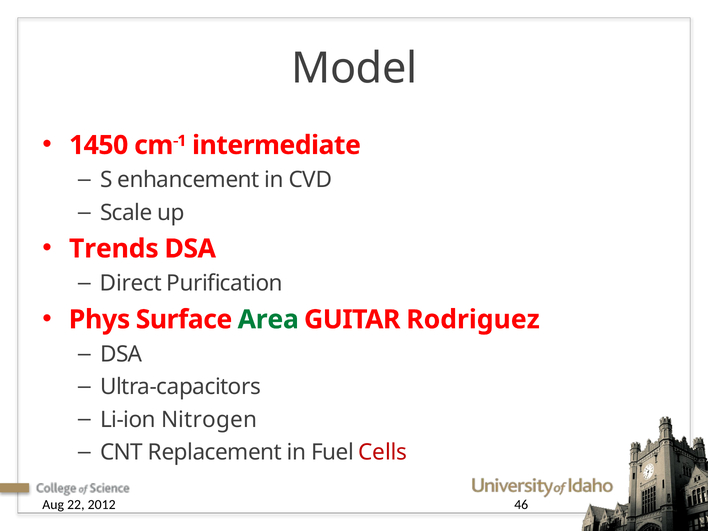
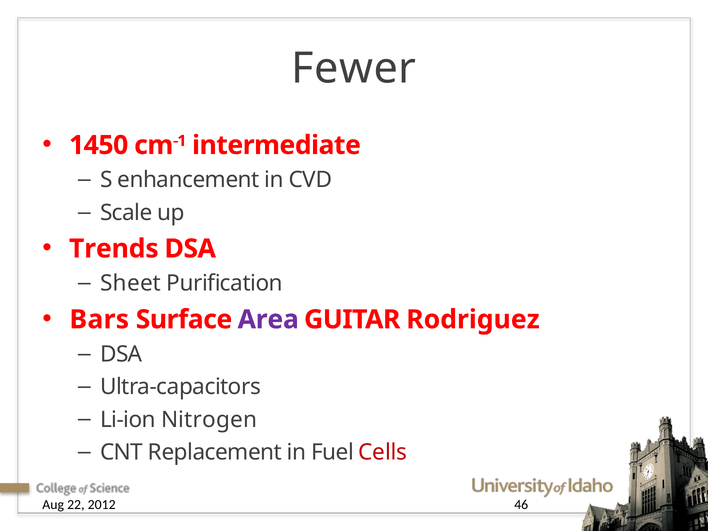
Model: Model -> Fewer (354, 69)
Direct: Direct -> Sheet (131, 283)
Phys: Phys -> Bars (99, 320)
Area colour: green -> purple (268, 320)
